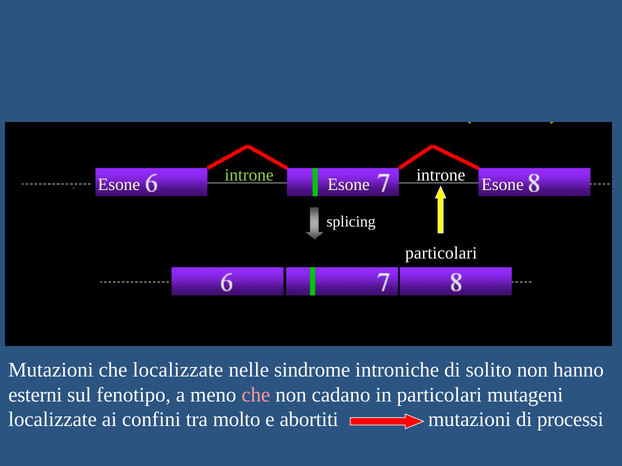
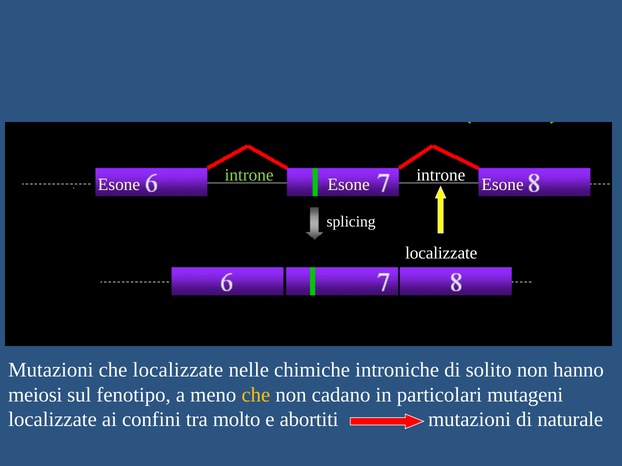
particolari: particolari -> localizzate (441, 253)
sindrome: sindrome -> chimiche (312, 370)
esterni: esterni -> meiosi (35, 395)
che colour: pink -> yellow (256, 395)
processi: processi -> naturale (570, 420)
